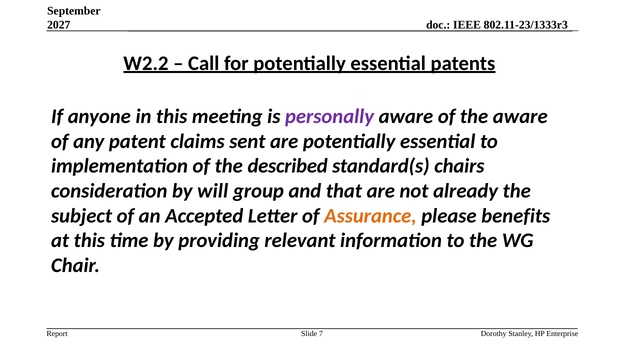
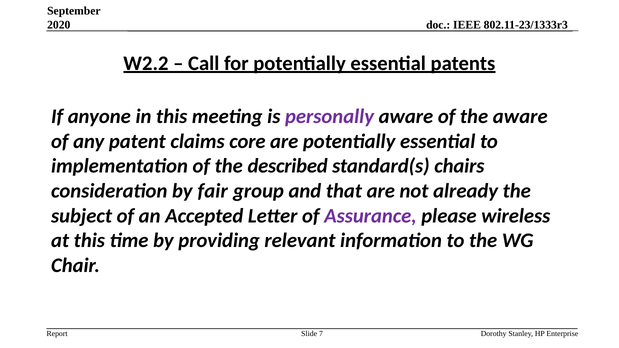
2027: 2027 -> 2020 (59, 25)
sent: sent -> core (247, 142)
will: will -> fair (213, 191)
Assurance colour: orange -> purple (370, 216)
benefits: benefits -> wireless (516, 216)
